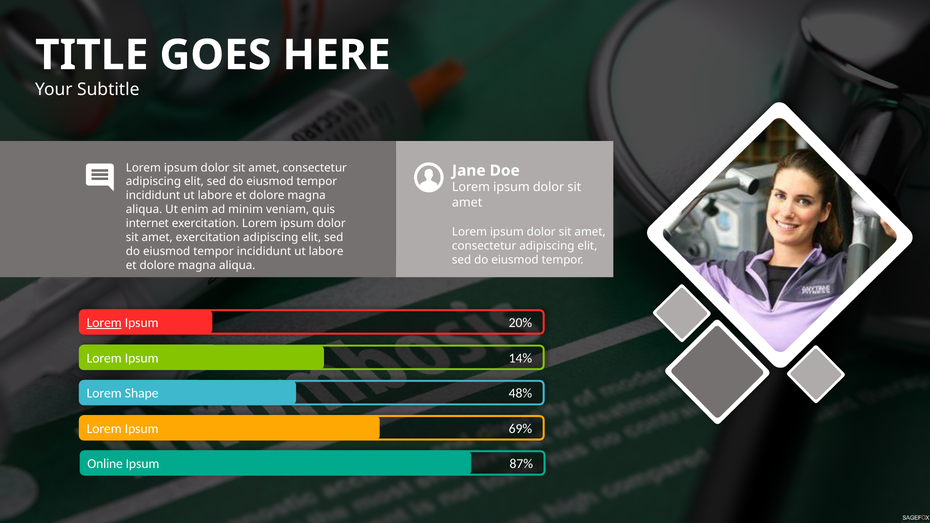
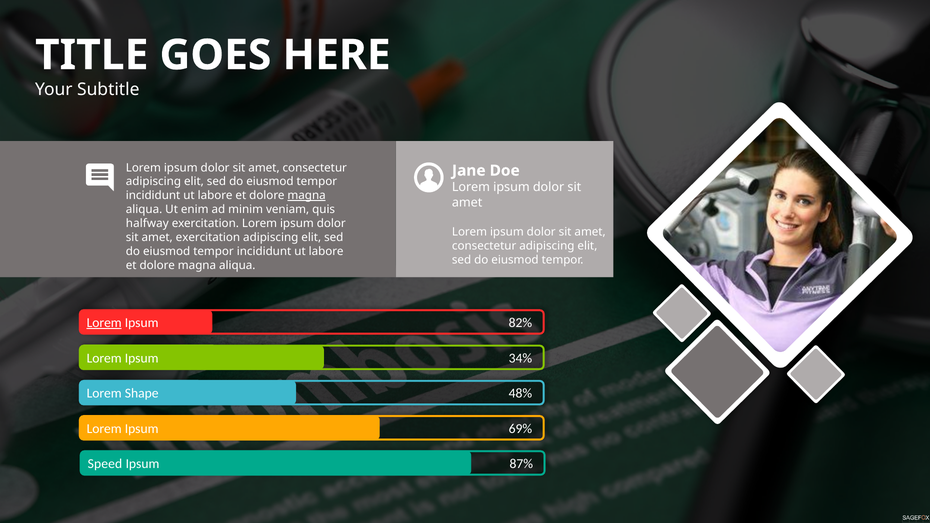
magna underline: none -> present (307, 196)
internet: internet -> halfway (147, 224)
20%: 20% -> 82% (520, 323)
14%: 14% -> 34% (520, 358)
Online: Online -> Speed (105, 464)
